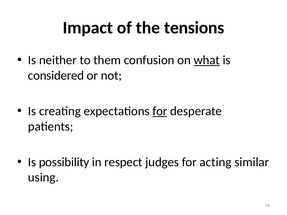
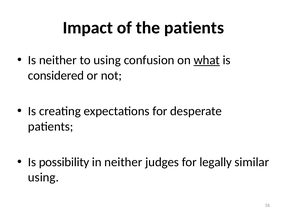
the tensions: tensions -> patients (194, 28)
to them: them -> using (107, 60)
for underline: present -> none (160, 111)
in respect: respect -> neither (123, 162)
acting: acting -> legally (216, 162)
